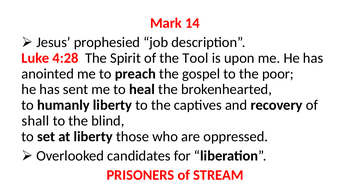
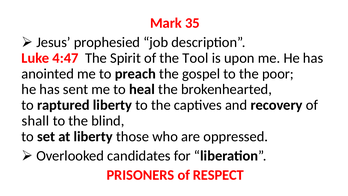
14: 14 -> 35 (192, 23)
4:28: 4:28 -> 4:47 (65, 58)
humanly: humanly -> raptured (63, 105)
STREAM: STREAM -> RESPECT (218, 175)
